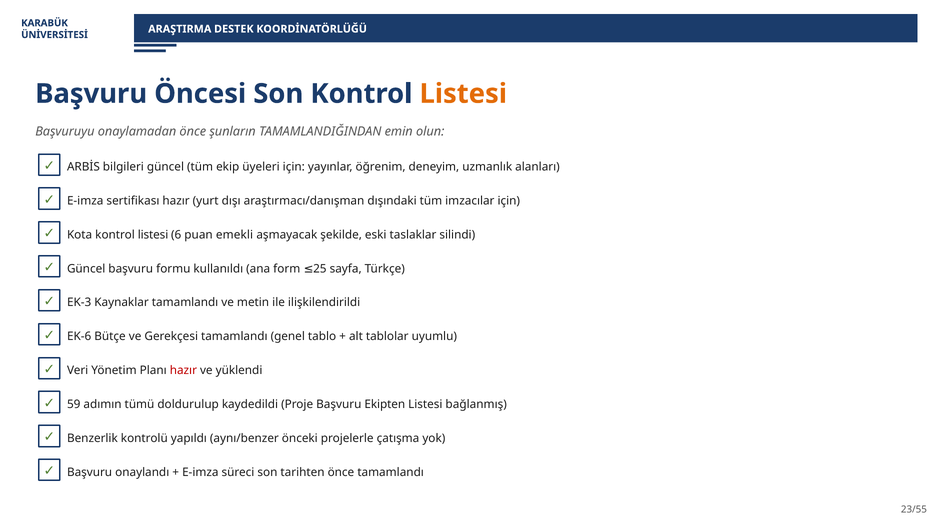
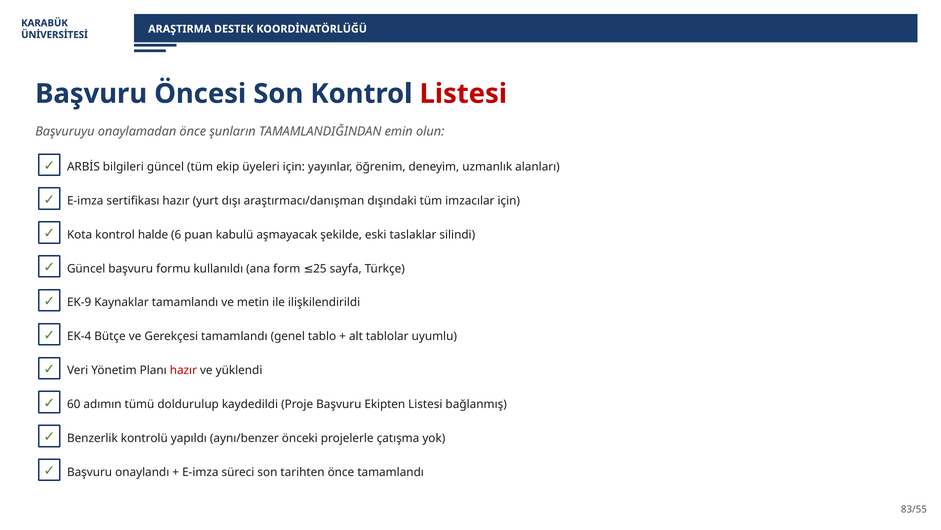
Listesi colour: orange -> red (463, 94)
Kota kontrol listesi: listesi -> halde (153, 234)
emekli: emekli -> kabulü (235, 234)
EK-3: EK-3 -> EK-9 (79, 302)
EK-6: EK-6 -> EK-4 (79, 336)
59: 59 -> 60 (74, 404)
23/55: 23/55 -> 83/55 (914, 509)
